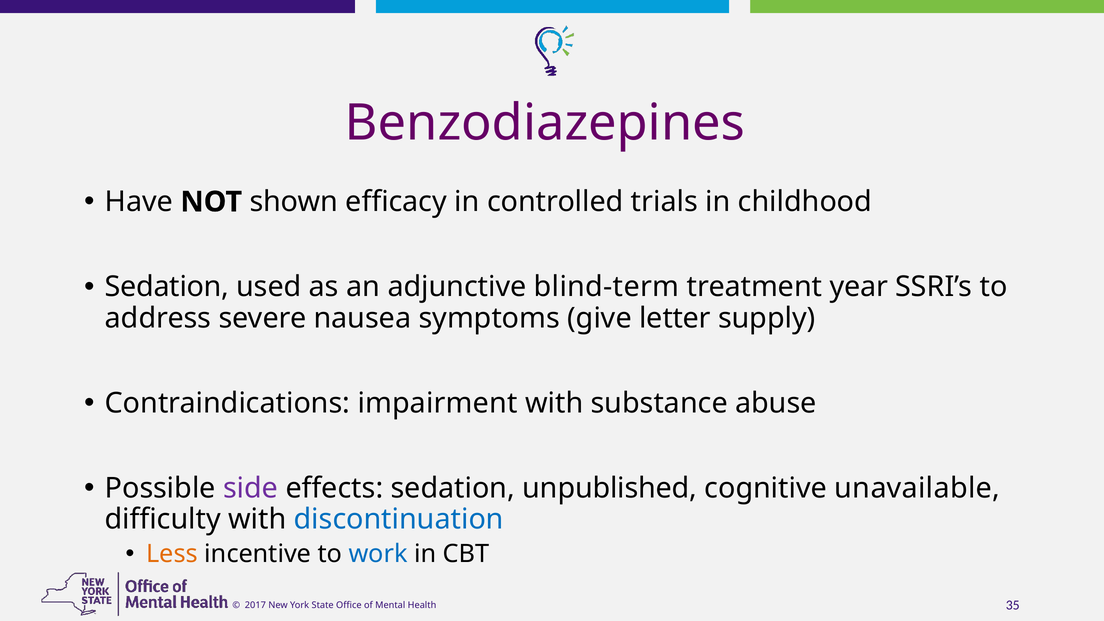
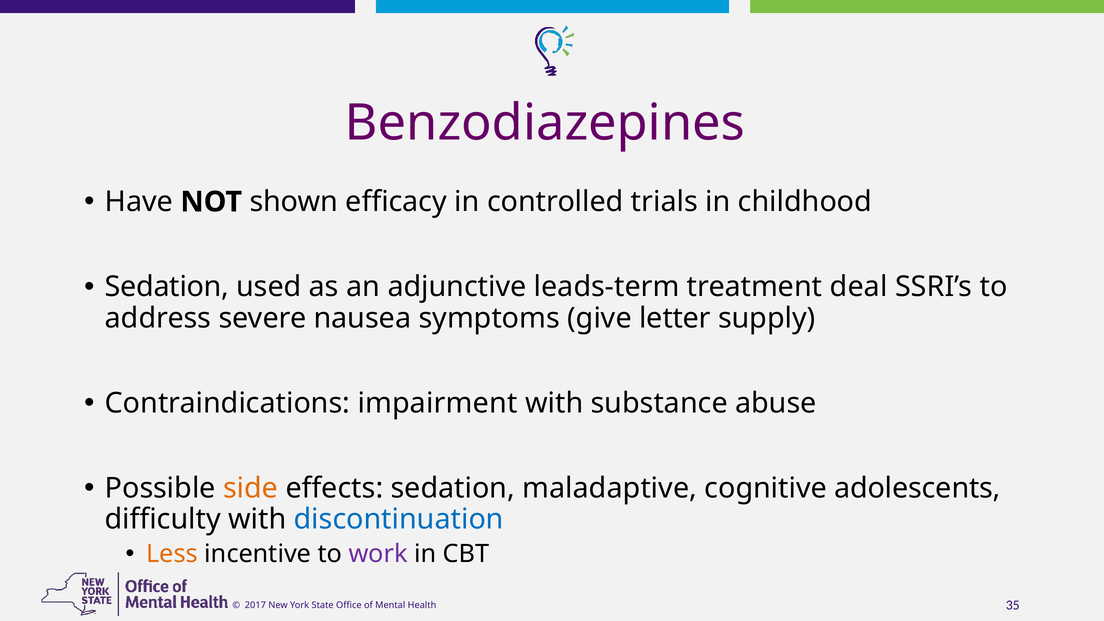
blind-term: blind-term -> leads-term (607, 287)
year: year -> deal (859, 287)
side colour: purple -> orange (251, 488)
unpublished: unpublished -> maladaptive (610, 488)
unavailable: unavailable -> adolescents (917, 488)
work colour: blue -> purple (378, 554)
